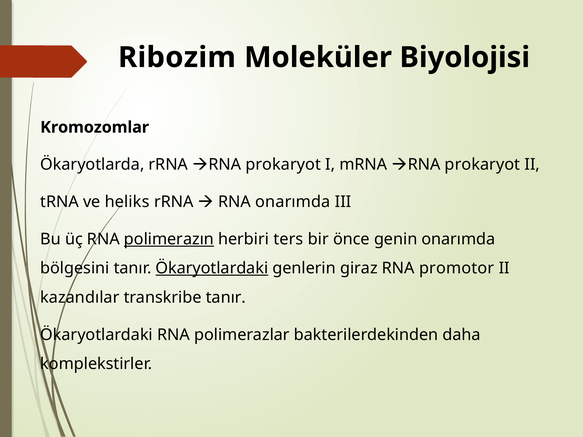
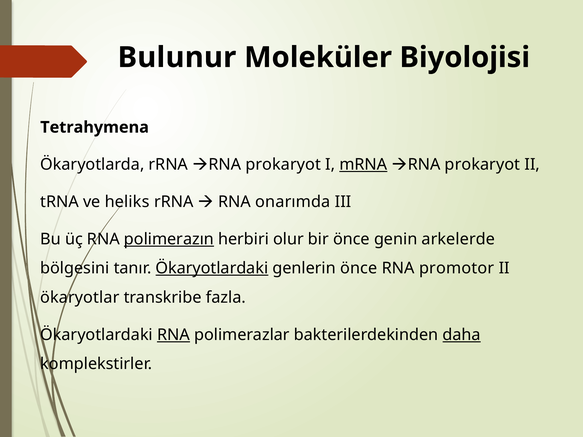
Ribozim: Ribozim -> Bulunur (177, 57)
Kromozomlar: Kromozomlar -> Tetrahymena (95, 127)
mRNA underline: none -> present (363, 165)
ters: ters -> olur (289, 239)
genin onarımda: onarımda -> arkelerde (458, 239)
genlerin giraz: giraz -> önce (359, 268)
kazandılar: kazandılar -> ökaryotlar (80, 298)
transkribe tanır: tanır -> fazla (226, 298)
RNA underline: none -> present (173, 335)
daha underline: none -> present (462, 335)
